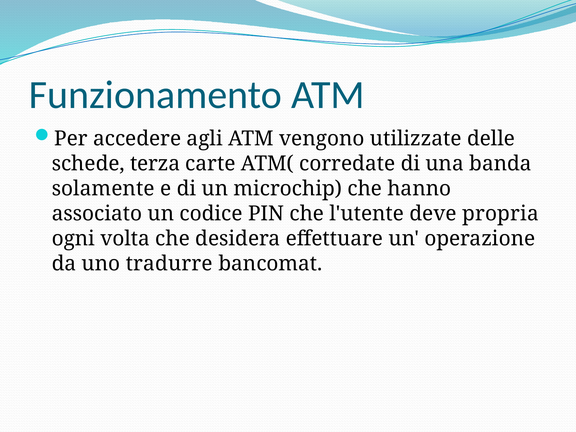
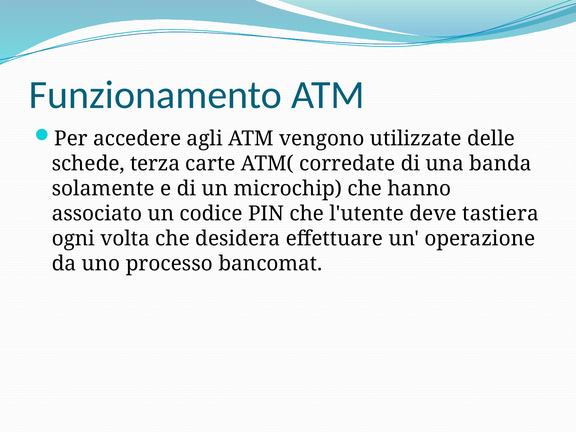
propria: propria -> tastiera (500, 214)
tradurre: tradurre -> processo (169, 264)
